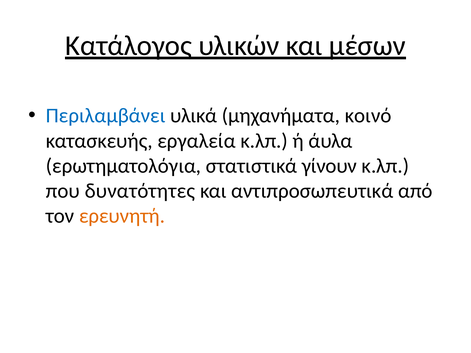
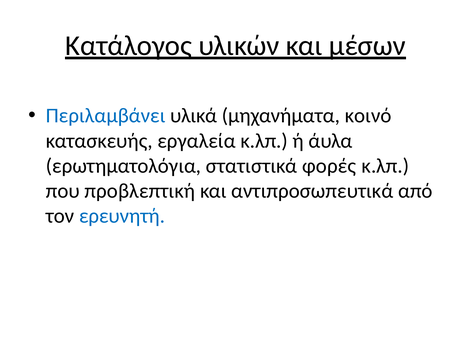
γίνουν: γίνουν -> φορές (329, 166)
δυνατότητες: δυνατότητες -> προβλεπτική (140, 191)
ερευνητή colour: orange -> blue (122, 216)
